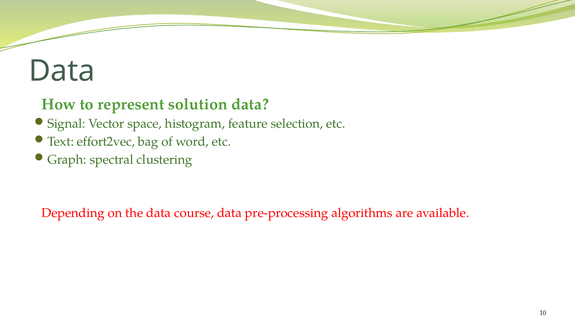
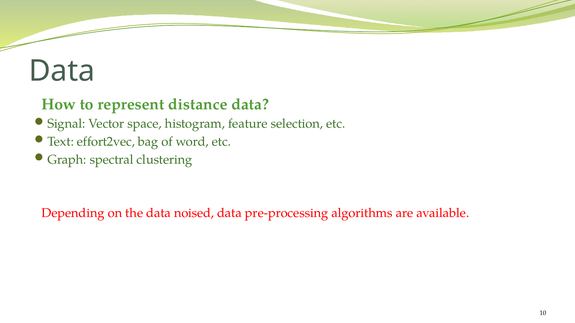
solution: solution -> distance (198, 105)
course: course -> noised (194, 213)
